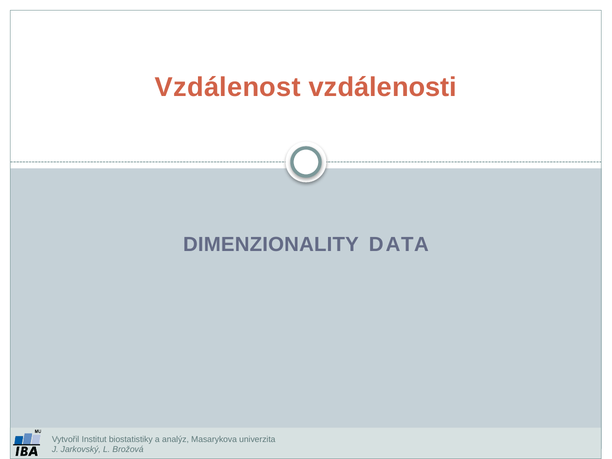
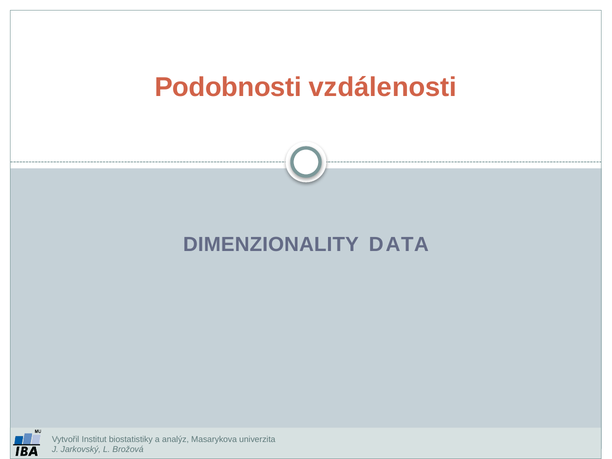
Vzdálenost: Vzdálenost -> Podobnosti (228, 87)
